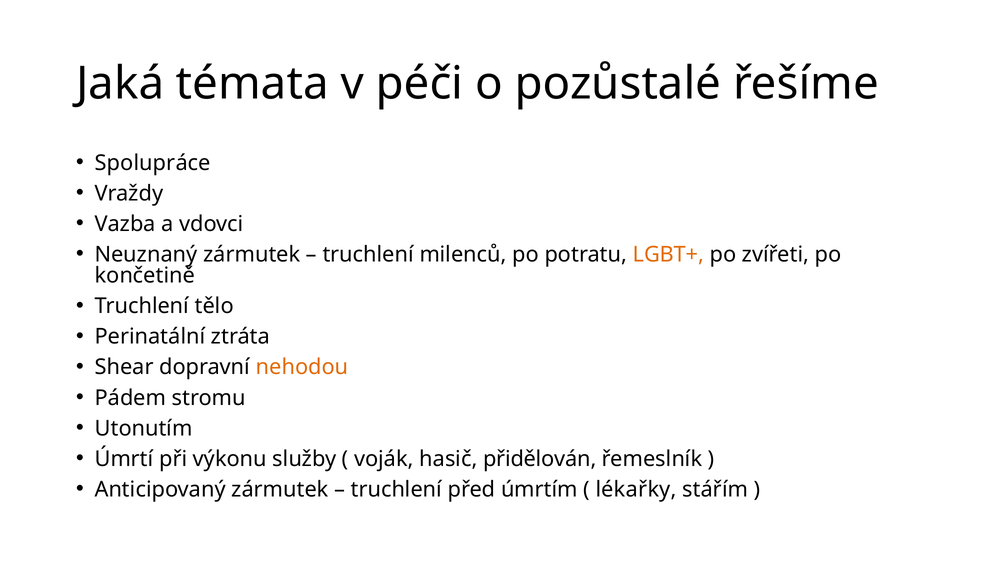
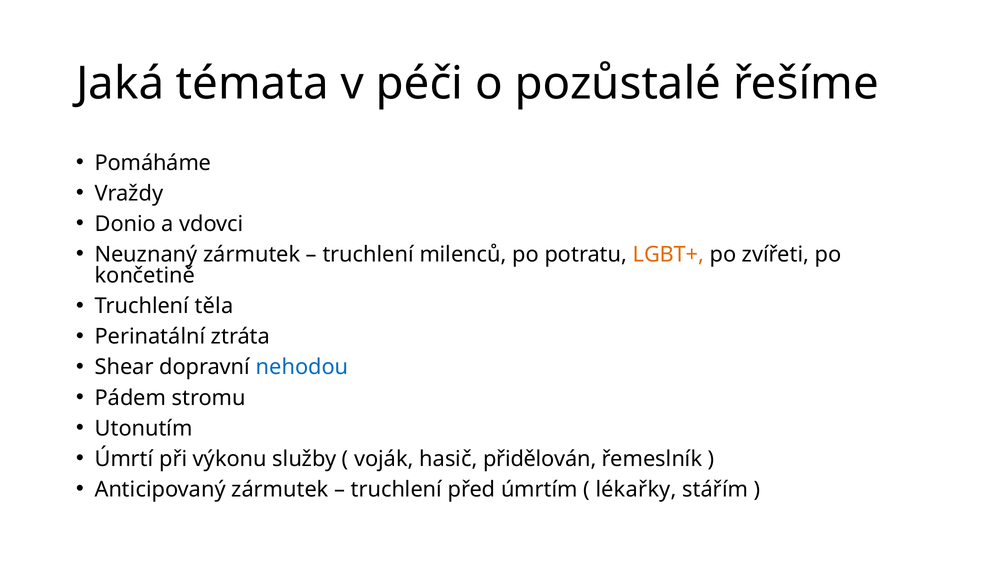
Spolupráce: Spolupráce -> Pomáháme (153, 163)
Vazba: Vazba -> Donio (125, 224)
tělo: tělo -> těla (214, 306)
nehodou colour: orange -> blue (302, 367)
